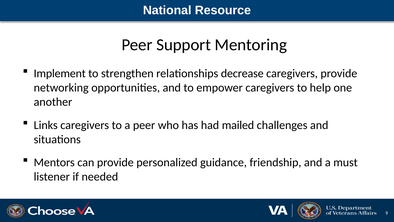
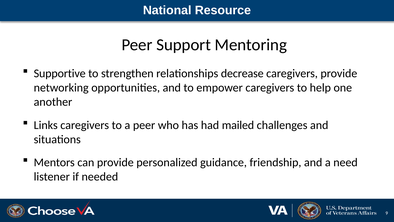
Implement: Implement -> Supportive (60, 73)
must: must -> need (346, 162)
